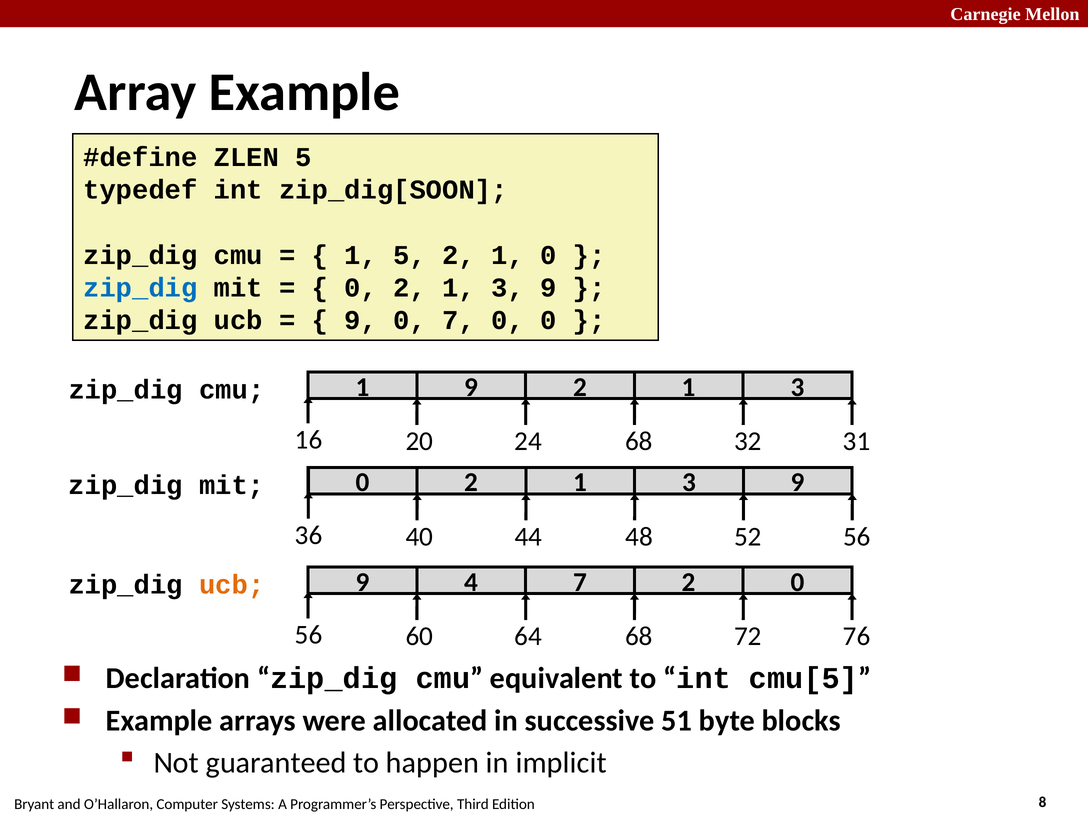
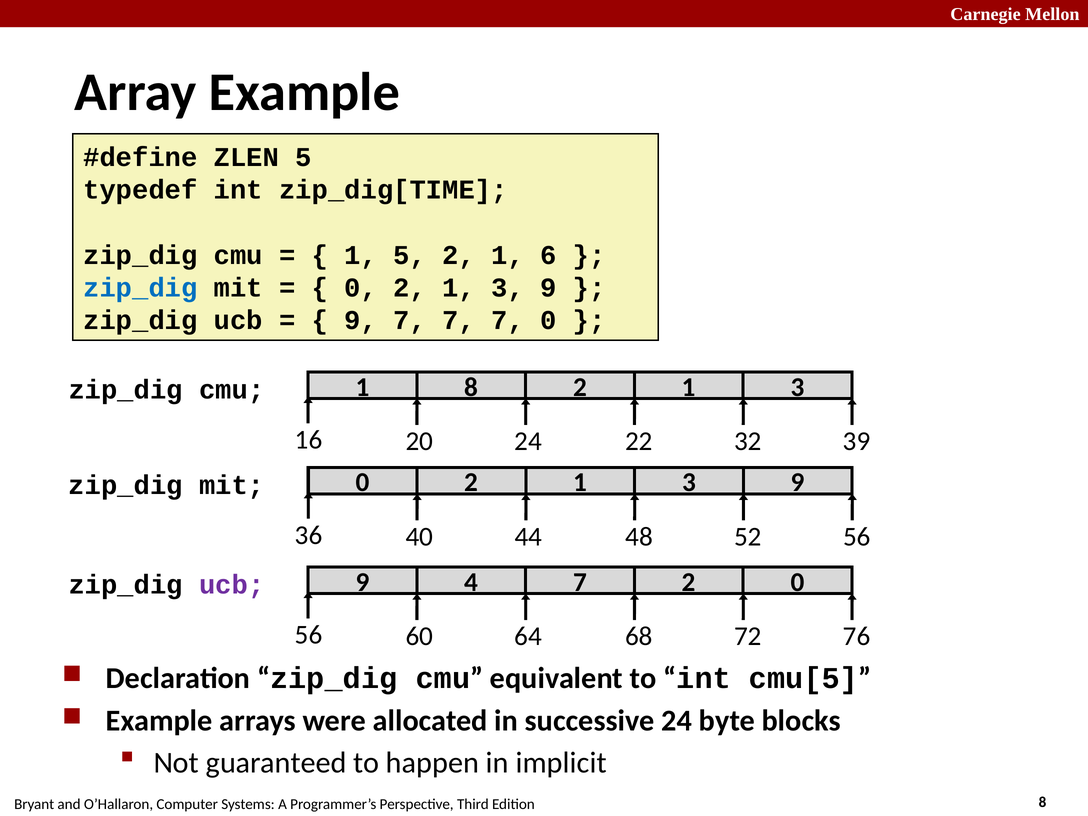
zip_dig[SOON: zip_dig[SOON -> zip_dig[TIME (393, 190)
1 0: 0 -> 6 (548, 255)
9 0: 0 -> 7 (410, 320)
0: 0 -> 7 (508, 320)
1 9: 9 -> 8 (471, 387)
24 68: 68 -> 22 (639, 441)
31: 31 -> 39 (857, 441)
ucb colour: orange -> purple (232, 585)
successive 51: 51 -> 24 (677, 721)
